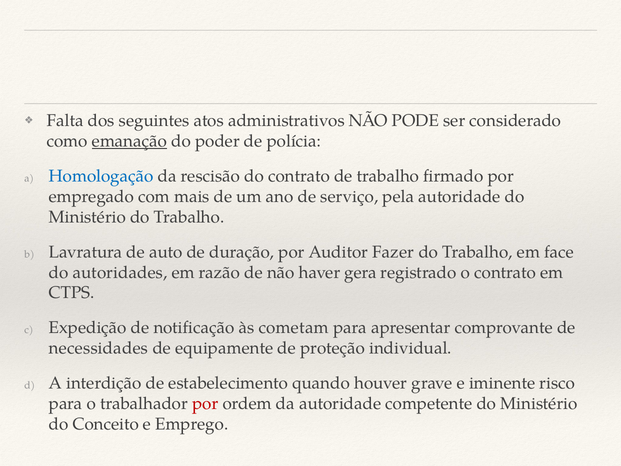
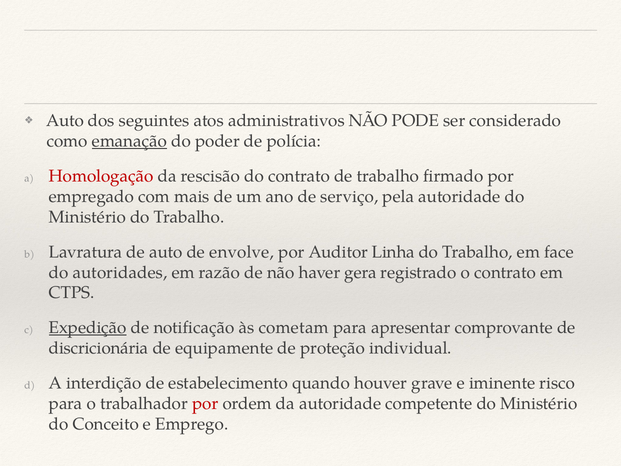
Falta: Falta -> Auto (65, 121)
Homologação colour: blue -> red (101, 176)
duração: duração -> envolve (242, 252)
Fazer: Fazer -> Linha (393, 252)
Expedição underline: none -> present (88, 328)
necessidades: necessidades -> discricionária (99, 348)
